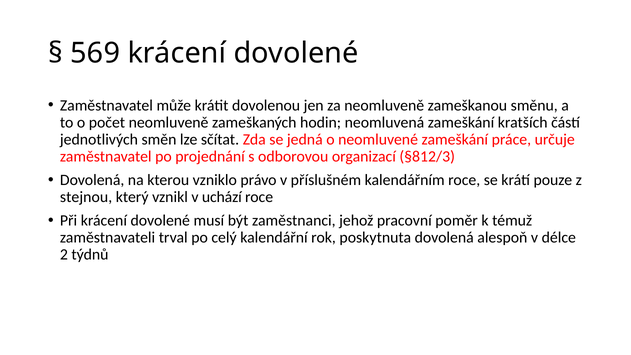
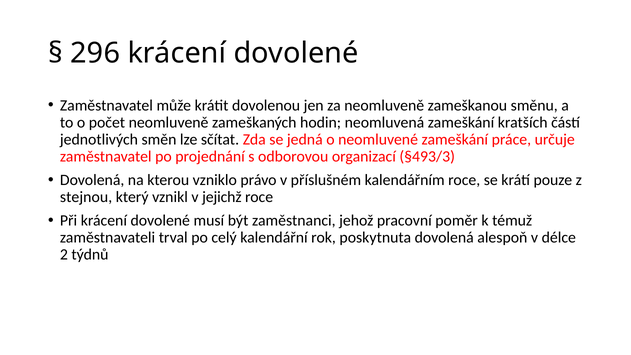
569: 569 -> 296 (95, 53)
§812/3: §812/3 -> §493/3 (427, 156)
uchází: uchází -> jejichž (222, 197)
